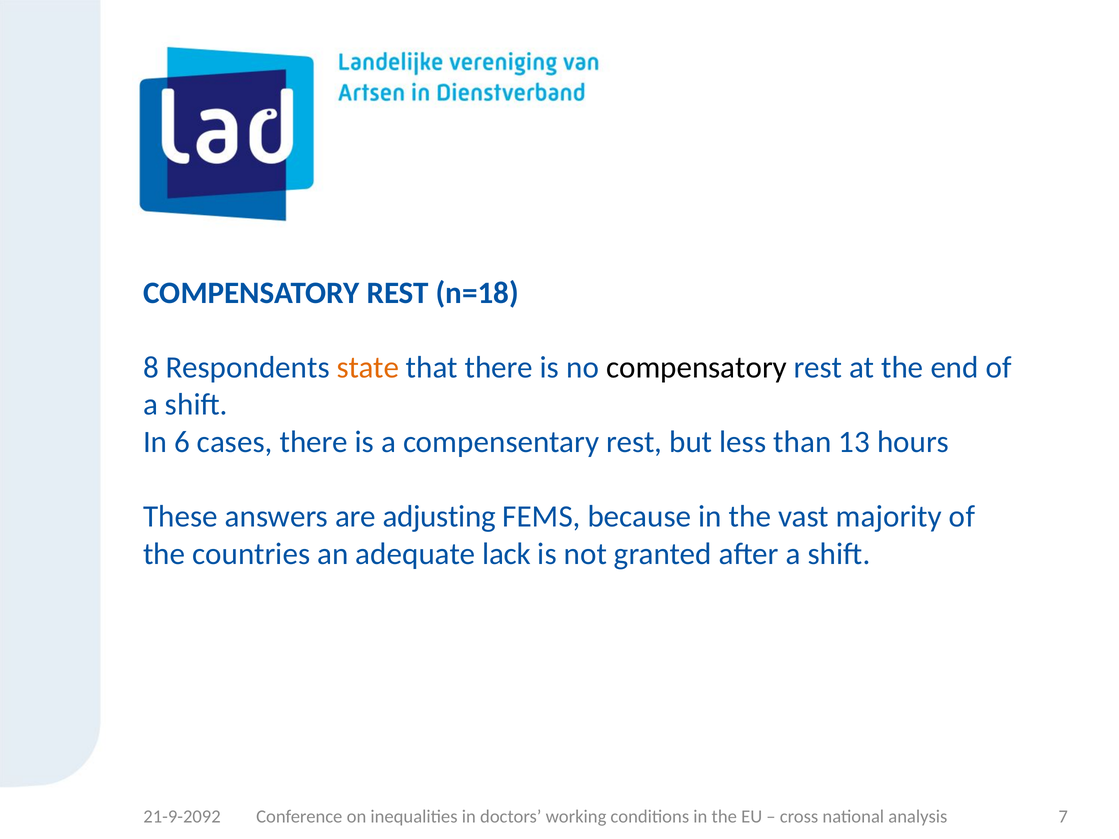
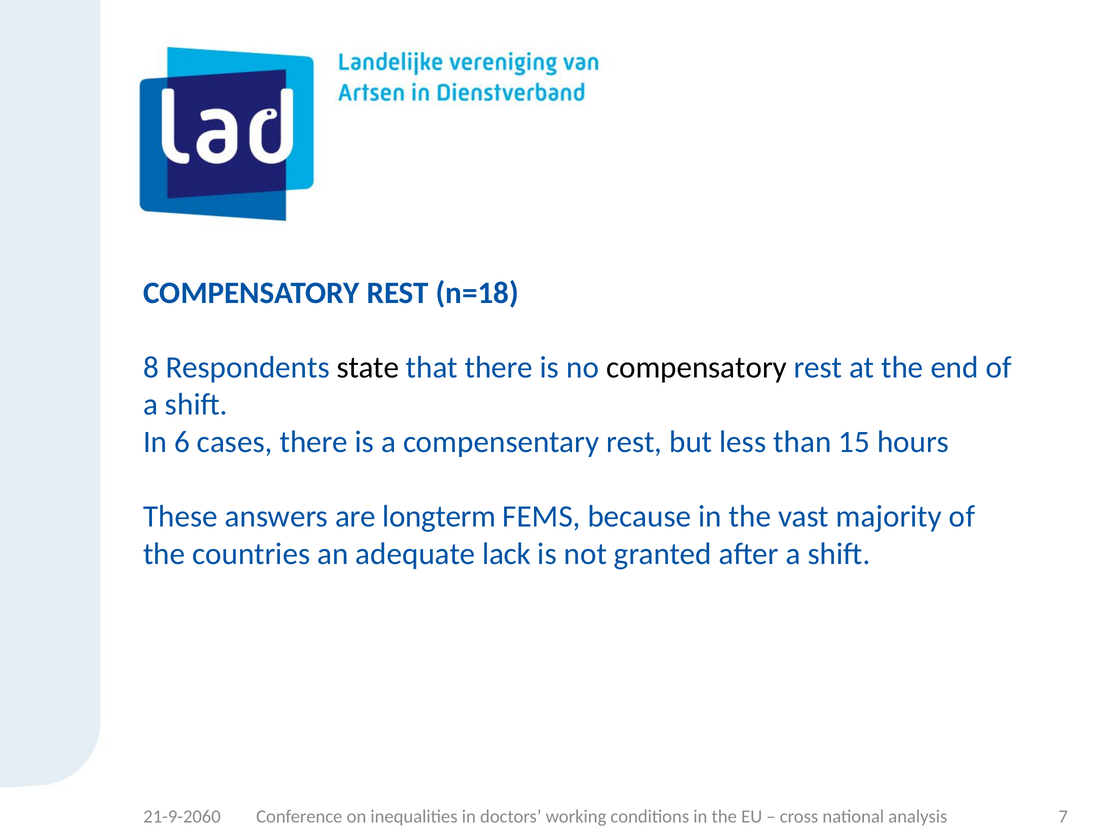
state colour: orange -> black (368, 367)
13: 13 -> 15 (854, 442)
adjusting: adjusting -> longterm (439, 517)
21-9-2092: 21-9-2092 -> 21-9-2060 (182, 817)
